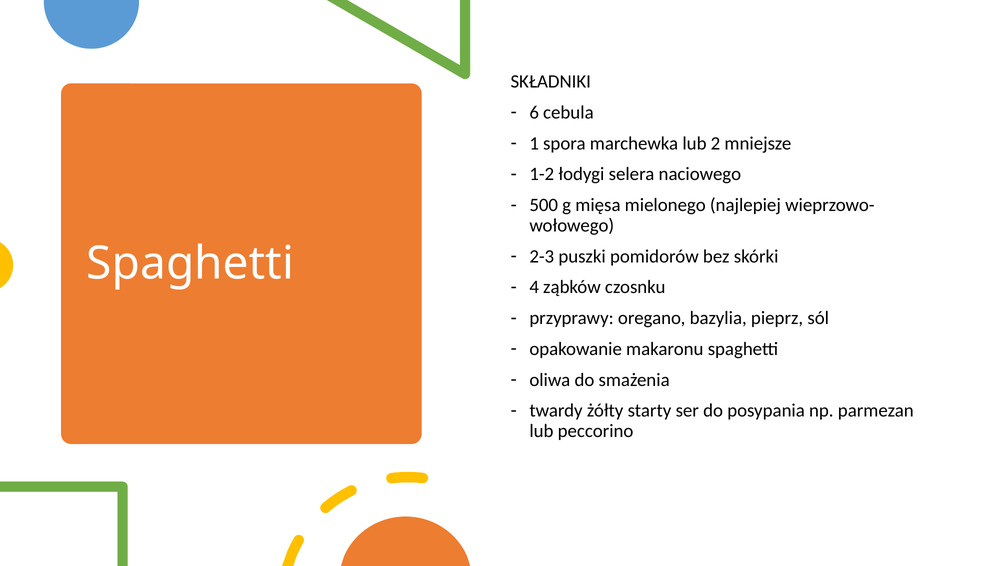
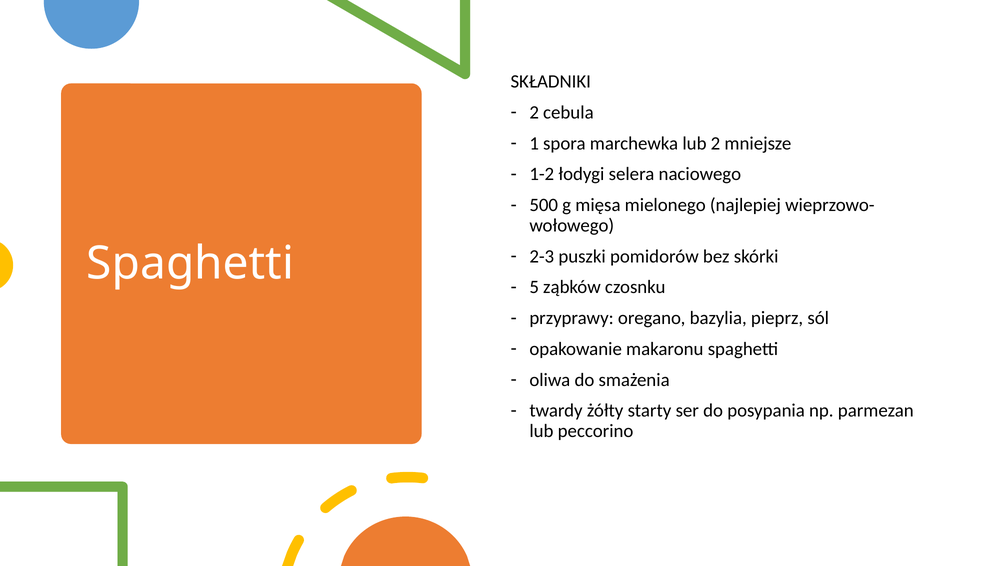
6: 6 -> 2 (534, 112)
4: 4 -> 5 (534, 287)
